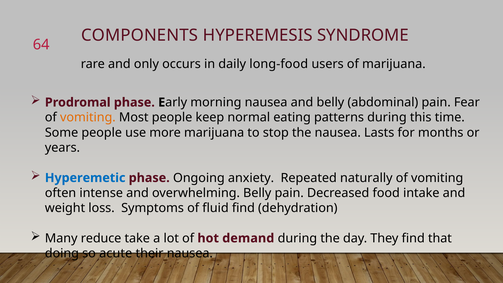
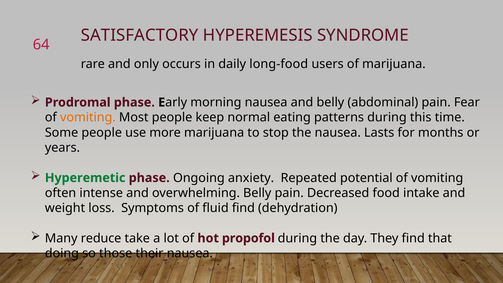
COMPONENTS: COMPONENTS -> SATISFACTORY (140, 35)
Hyperemetic colour: blue -> green (85, 178)
naturally: naturally -> potential (366, 178)
demand: demand -> propofol (248, 238)
acute: acute -> those (116, 253)
